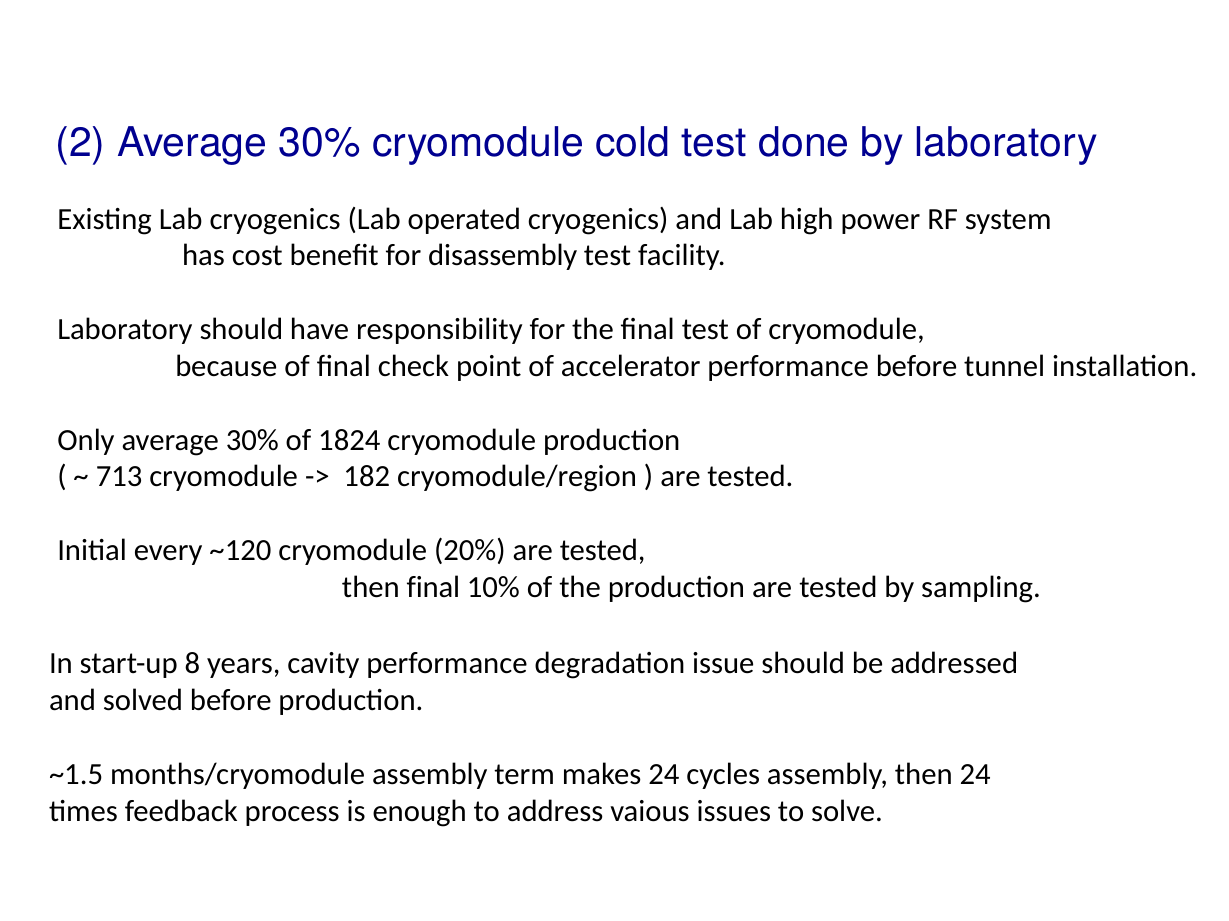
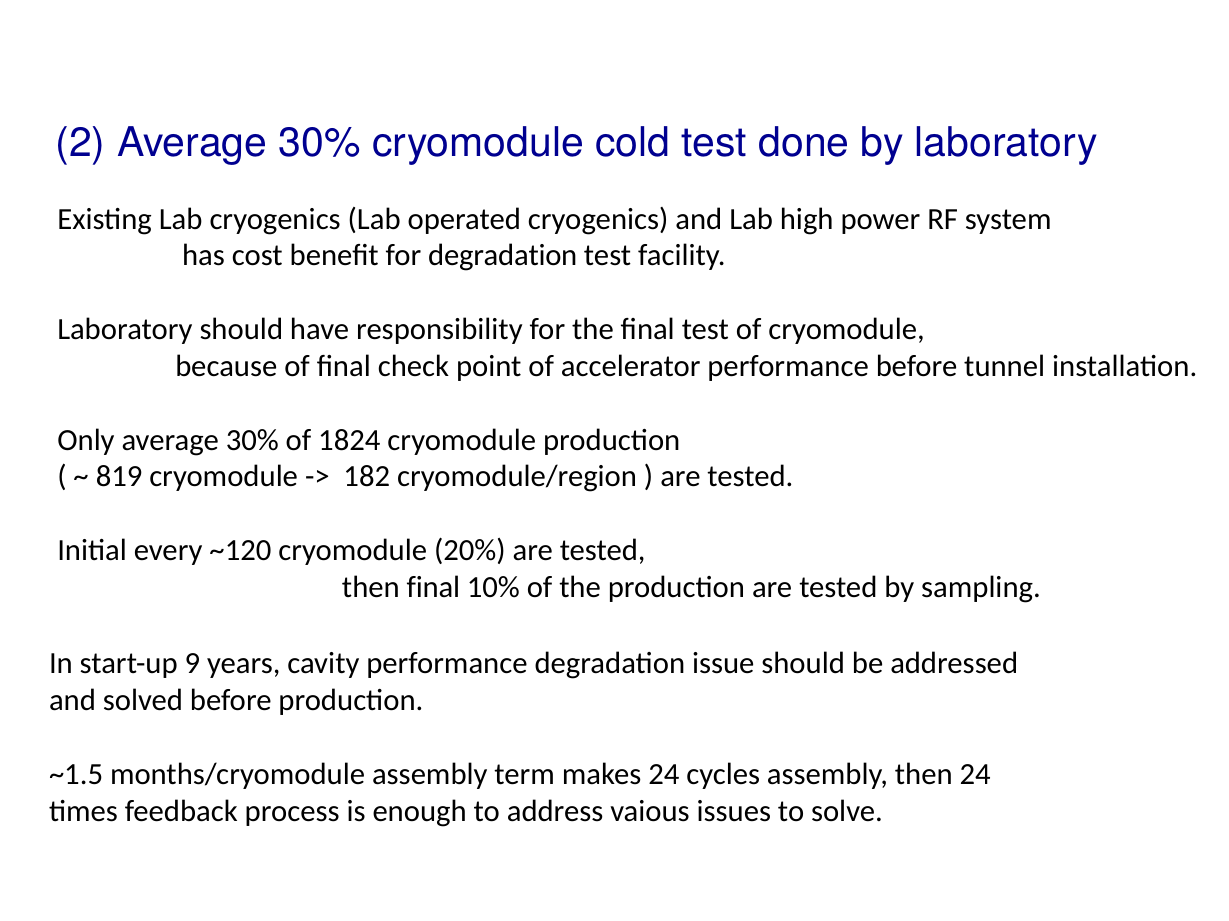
for disassembly: disassembly -> degradation (503, 256)
713: 713 -> 819 (119, 477)
8: 8 -> 9 (192, 664)
